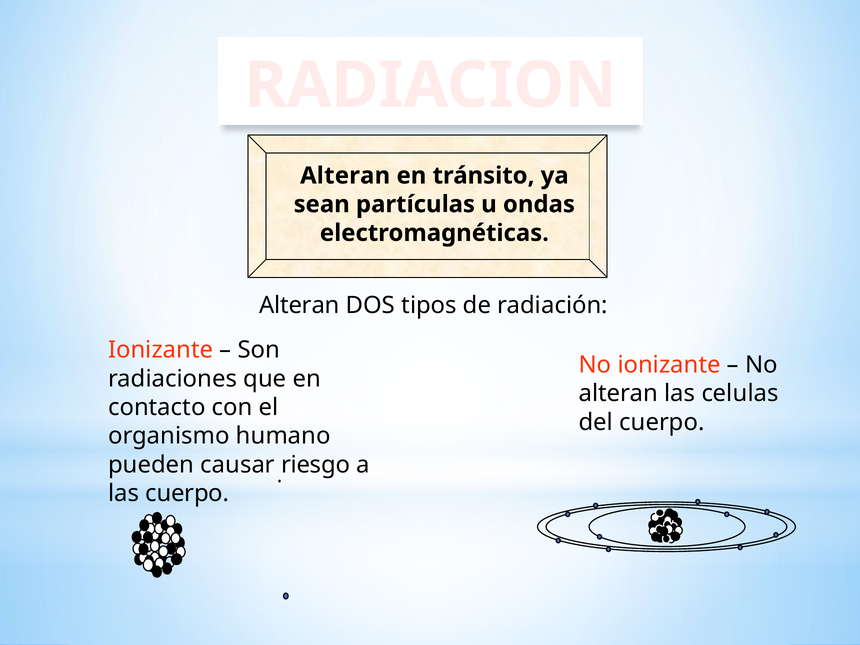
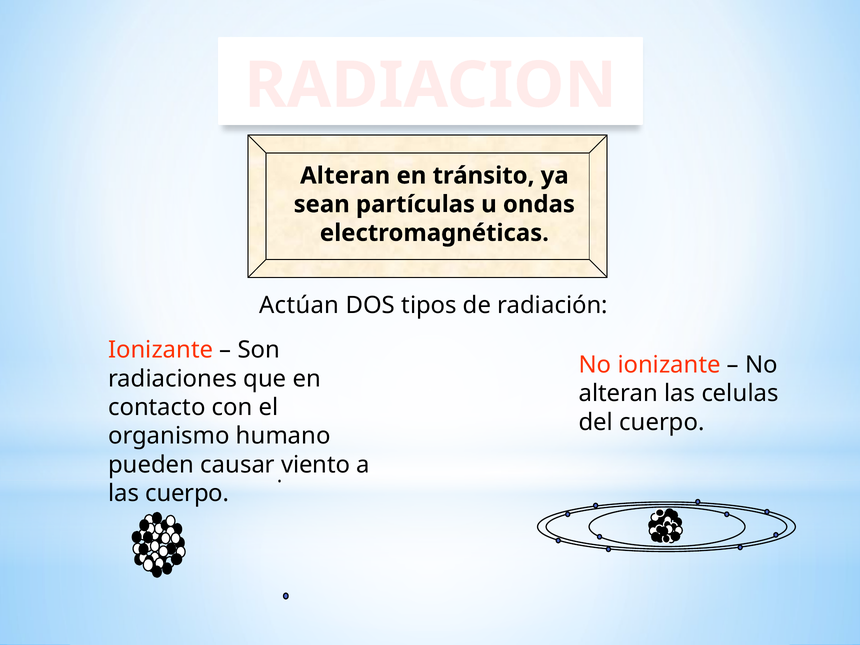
Alteran: Alteran -> Actúan (299, 306)
riesgo: riesgo -> viento (316, 465)
